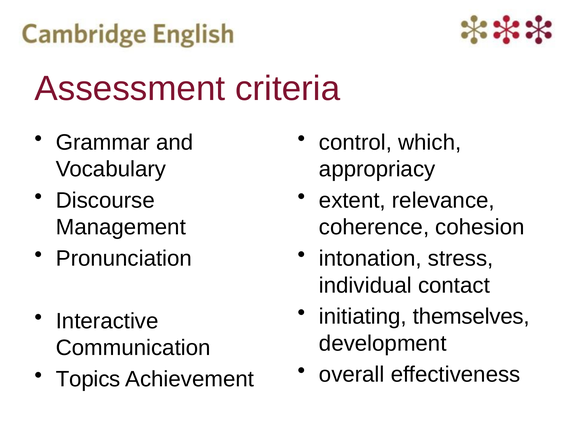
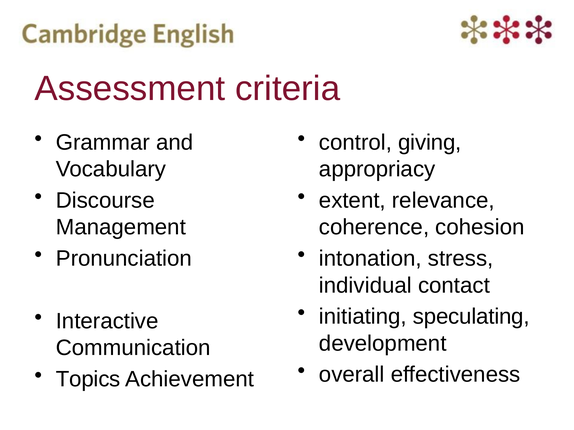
which: which -> giving (430, 143)
themselves: themselves -> speculating (471, 317)
